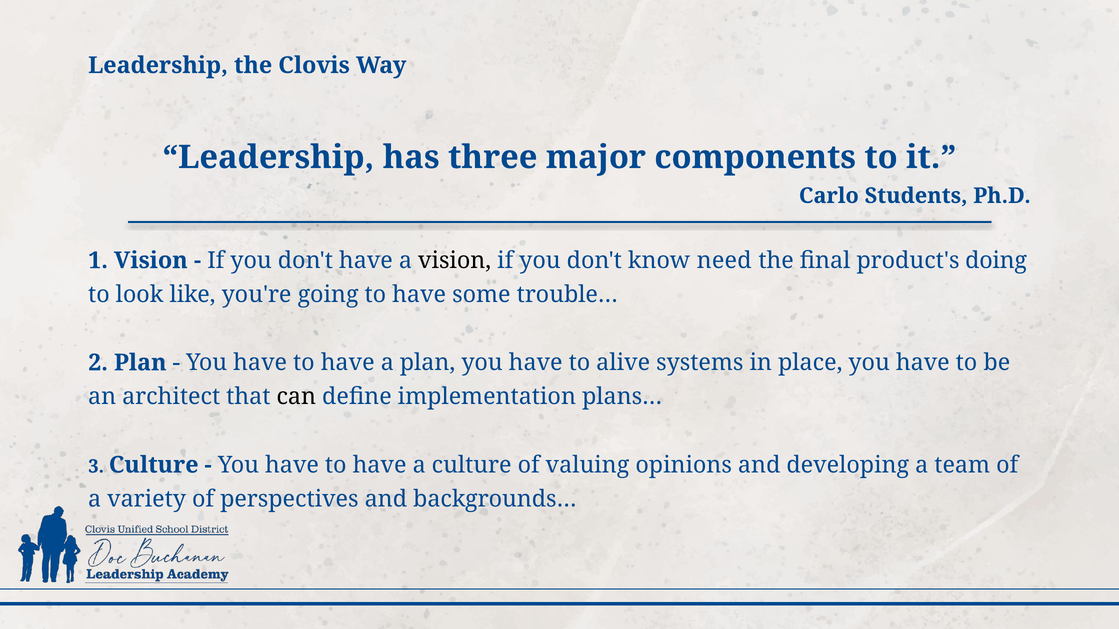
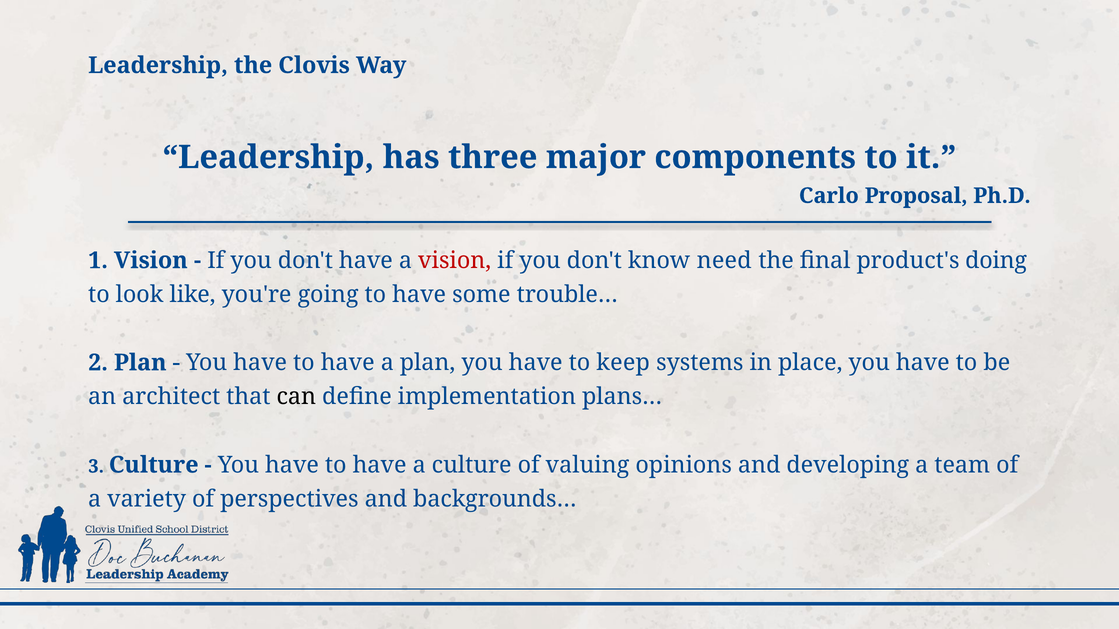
Students: Students -> Proposal (916, 196)
vision colour: black -> red (455, 261)
alive: alive -> keep (623, 363)
